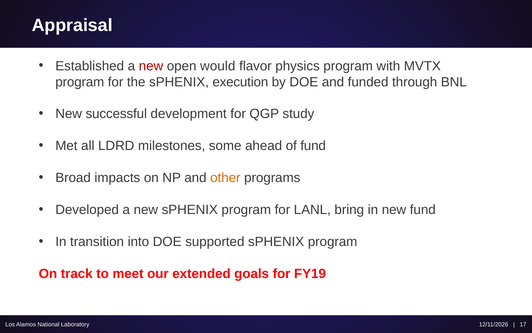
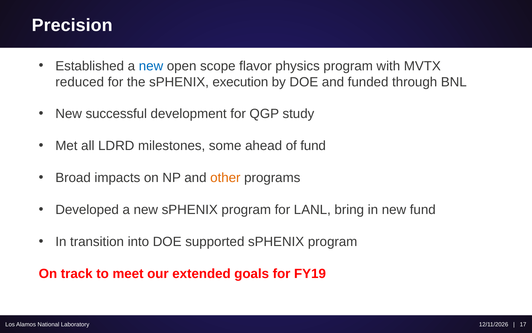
Appraisal: Appraisal -> Precision (72, 25)
new colour: red -> blue (151, 66)
would: would -> scope (218, 66)
program: program -> reduced (80, 82)
